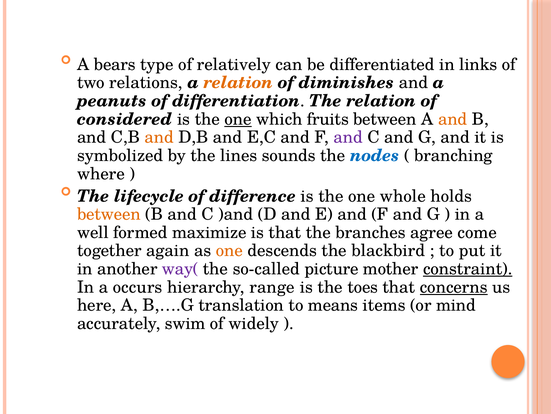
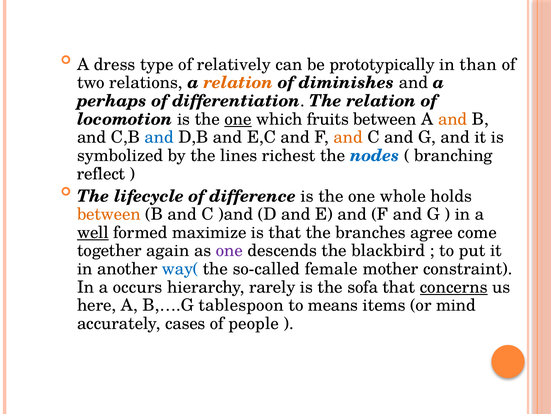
bears: bears -> dress (115, 64)
differentiated: differentiated -> prototypically (382, 64)
links: links -> than (478, 64)
peanuts: peanuts -> perhaps (112, 101)
considered: considered -> locomotion (125, 119)
and colour: orange -> blue (159, 137)
and colour: purple -> orange (348, 137)
sounds: sounds -> richest (289, 155)
where: where -> reflect (101, 173)
well underline: none -> present (93, 232)
one colour: orange -> purple (229, 250)
way( colour: purple -> blue (180, 268)
picture: picture -> female (331, 268)
constraint underline: present -> none (468, 268)
range: range -> rarely (272, 287)
toes: toes -> sofa (363, 287)
translation: translation -> tablespoon (241, 305)
swim: swim -> cases (185, 323)
widely: widely -> people (254, 323)
